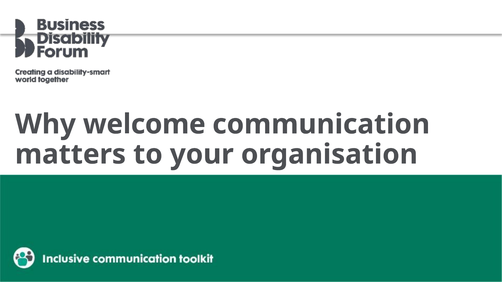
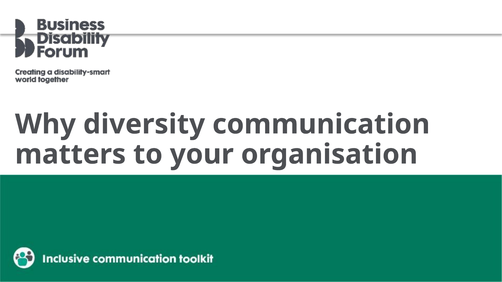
welcome: welcome -> diversity (144, 124)
